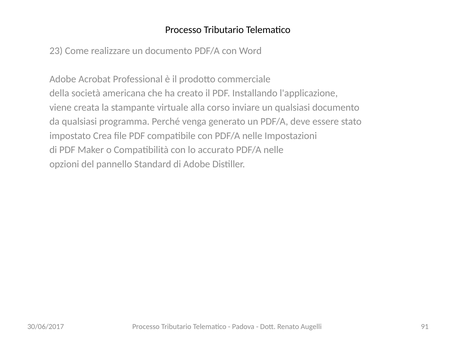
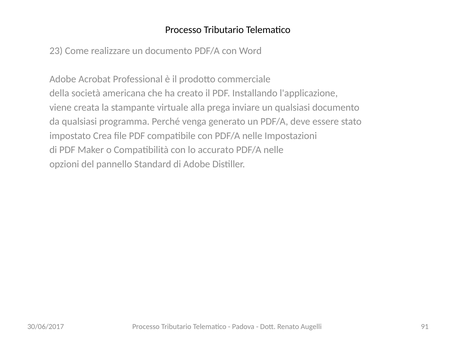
corso: corso -> prega (219, 107)
